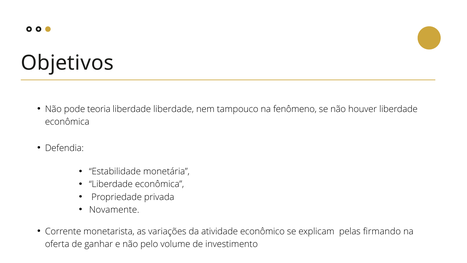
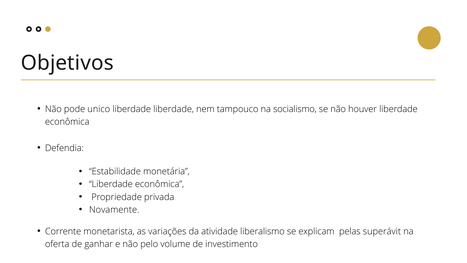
teoria: teoria -> unico (99, 109)
fenômeno: fenômeno -> socialismo (295, 109)
econômico: econômico -> liberalismo (262, 231)
firmando: firmando -> superávit (382, 231)
